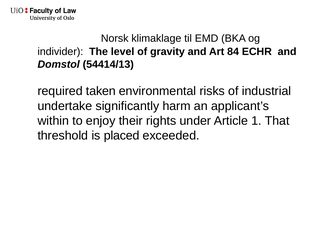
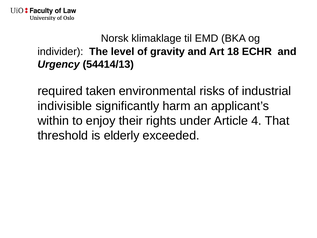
84: 84 -> 18 (233, 52)
Domstol: Domstol -> Urgency (59, 64)
undertake: undertake -> indivisible (65, 106)
1: 1 -> 4 (257, 121)
placed: placed -> elderly (122, 135)
